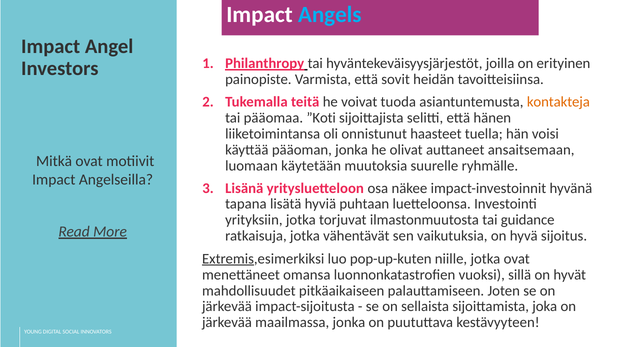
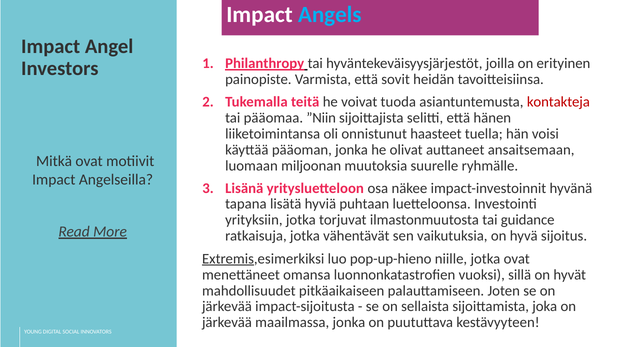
kontakteja colour: orange -> red (558, 102)
”Koti: ”Koti -> ”Niin (321, 118)
käytetään: käytetään -> miljoonan (311, 166)
pop-up-kuten: pop-up-kuten -> pop-up-hieno (391, 259)
